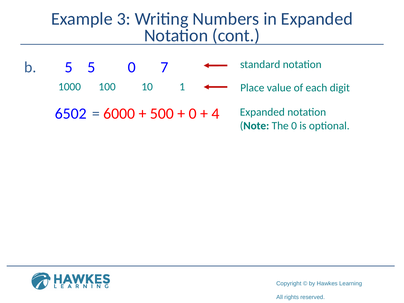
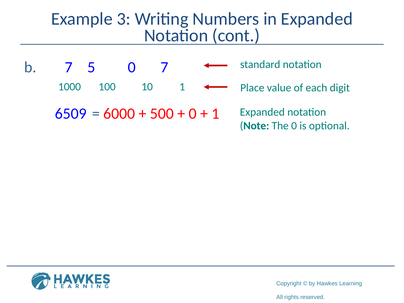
5: 5 -> 7 (69, 67)
6502: 6502 -> 6509 (71, 114)
4: 4 -> 1 (215, 114)
